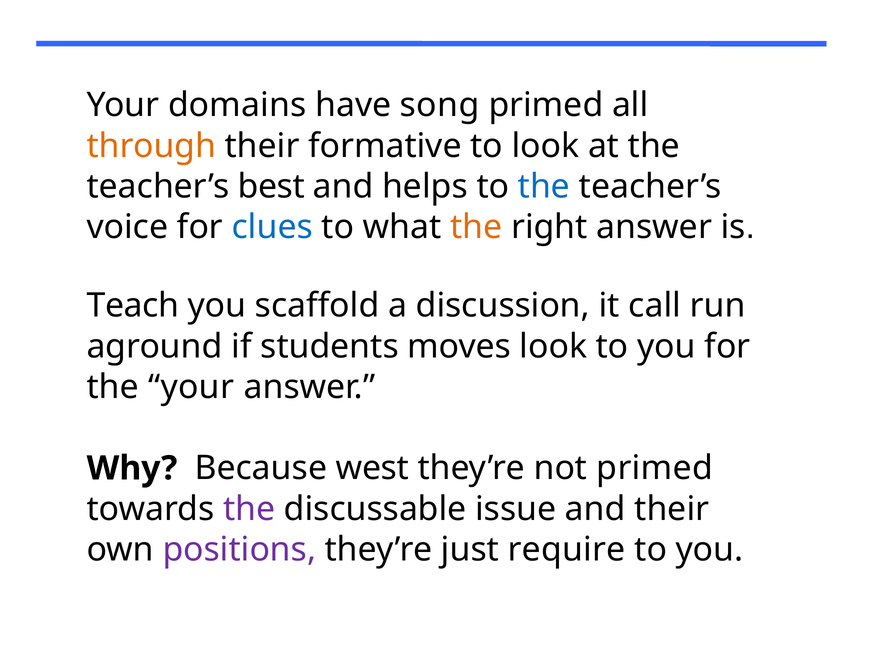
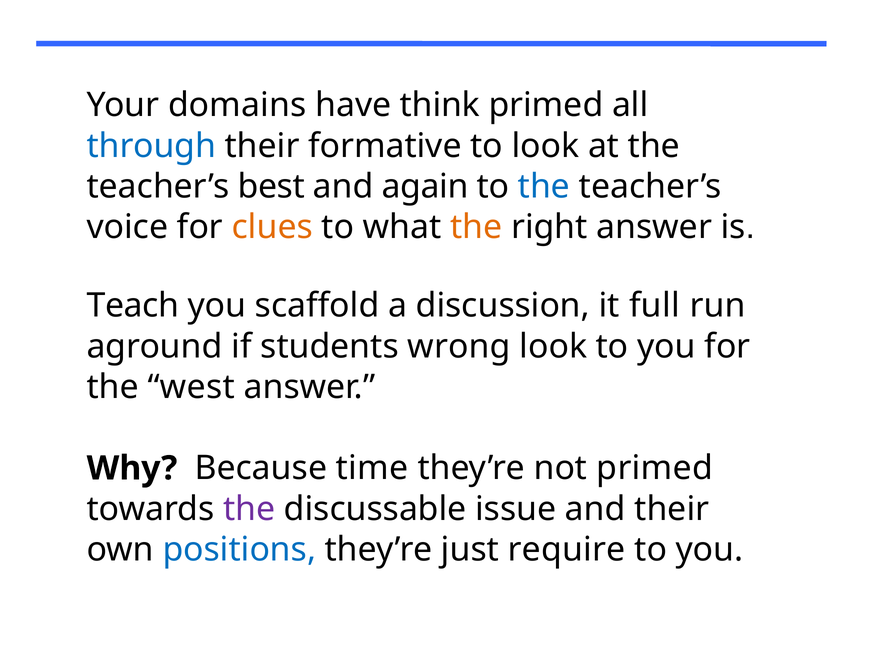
song: song -> think (440, 105)
through colour: orange -> blue (151, 146)
helps: helps -> again (425, 186)
clues colour: blue -> orange (272, 227)
call: call -> full (655, 305)
moves: moves -> wrong (459, 346)
the your: your -> west (191, 387)
west: west -> time (372, 468)
positions colour: purple -> blue (239, 549)
